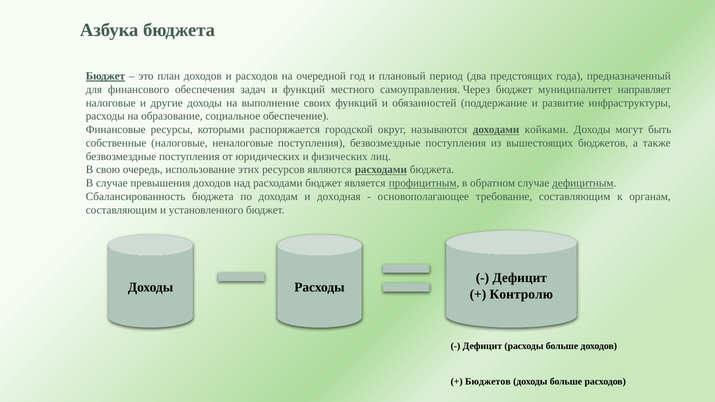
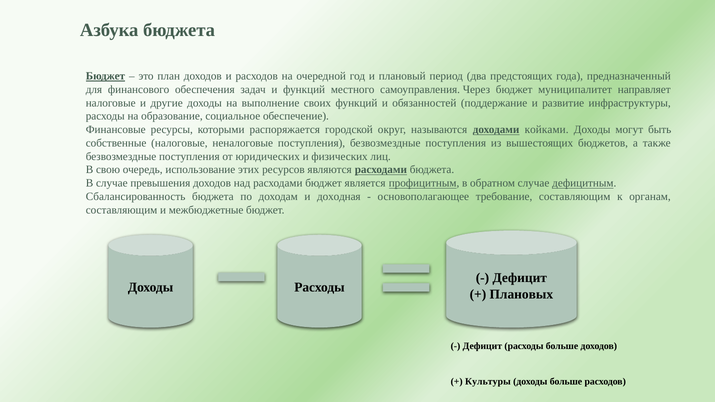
установленного: установленного -> межбюджетные (206, 210)
Контролю: Контролю -> Плановых (521, 294)
Бюджетов: Бюджетов -> Культуры (488, 382)
